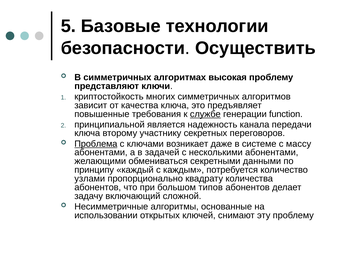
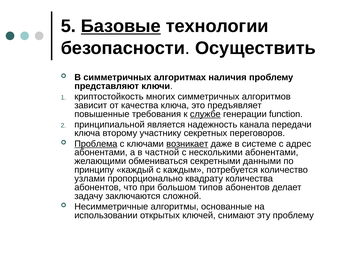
Базовые underline: none -> present (121, 26)
высокая: высокая -> наличия (228, 77)
возникает underline: none -> present (187, 144)
массу: массу -> адрес (299, 144)
задачей: задачей -> частной (162, 152)
включающий: включающий -> заключаются (133, 196)
